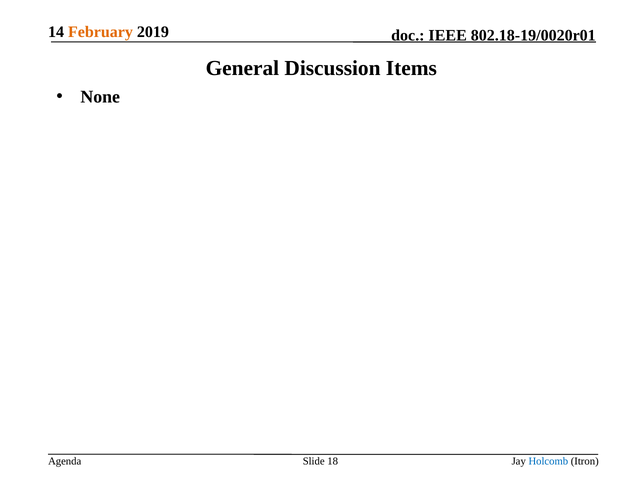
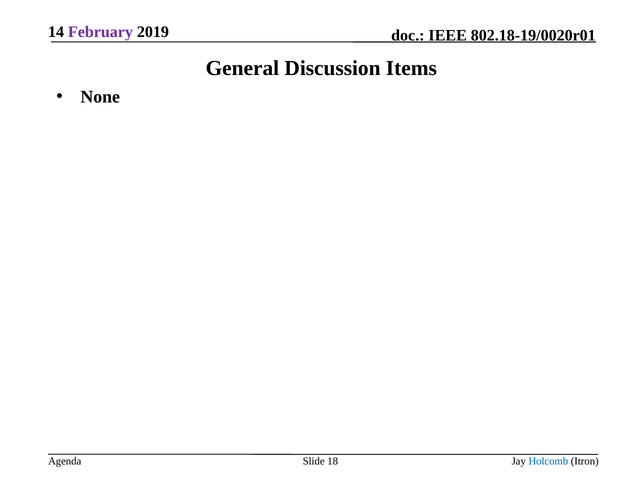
February colour: orange -> purple (100, 32)
